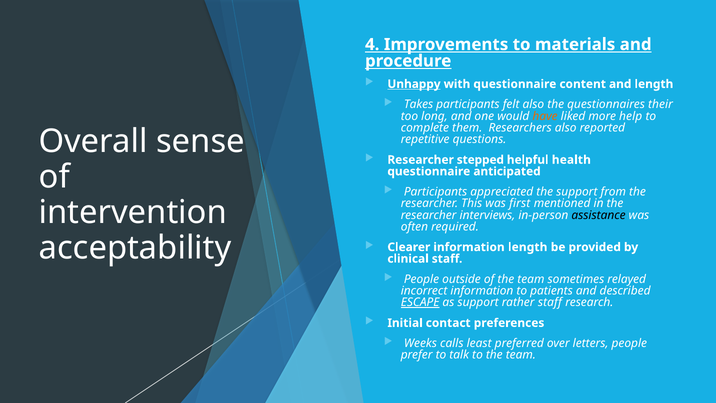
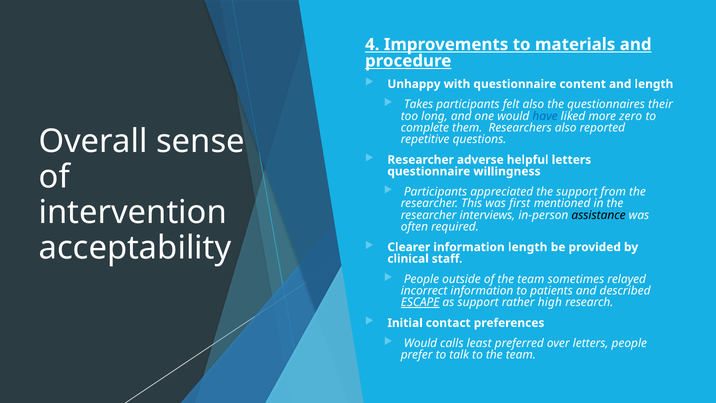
Unhappy underline: present -> none (414, 84)
have colour: orange -> blue (545, 116)
help: help -> zero (631, 116)
stepped: stepped -> adverse (480, 160)
helpful health: health -> letters (571, 160)
anticipated: anticipated -> willingness (507, 171)
rather staff: staff -> high (550, 302)
Weeks: Weeks -> Would (420, 343)
